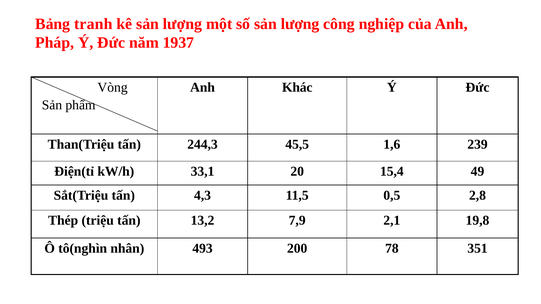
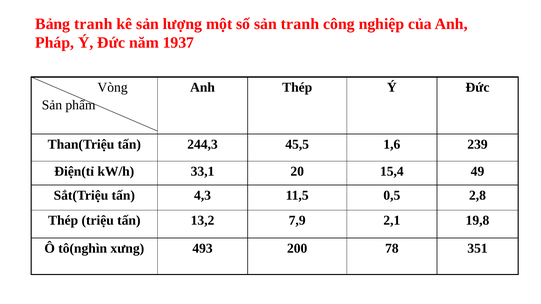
số sản lượng: lượng -> tranh (300, 24)
Anh Khác: Khác -> Thép (297, 87)
nhân: nhân -> xưng (127, 249)
